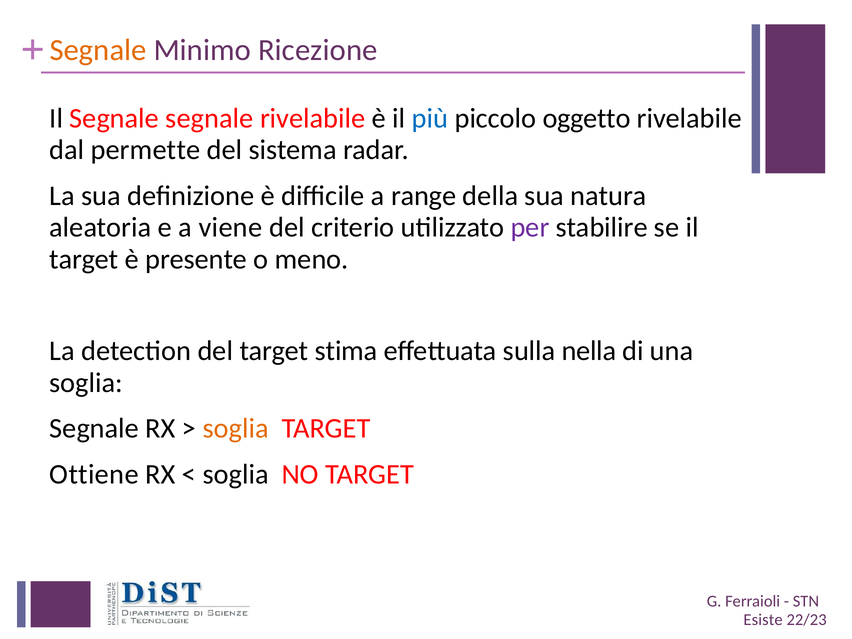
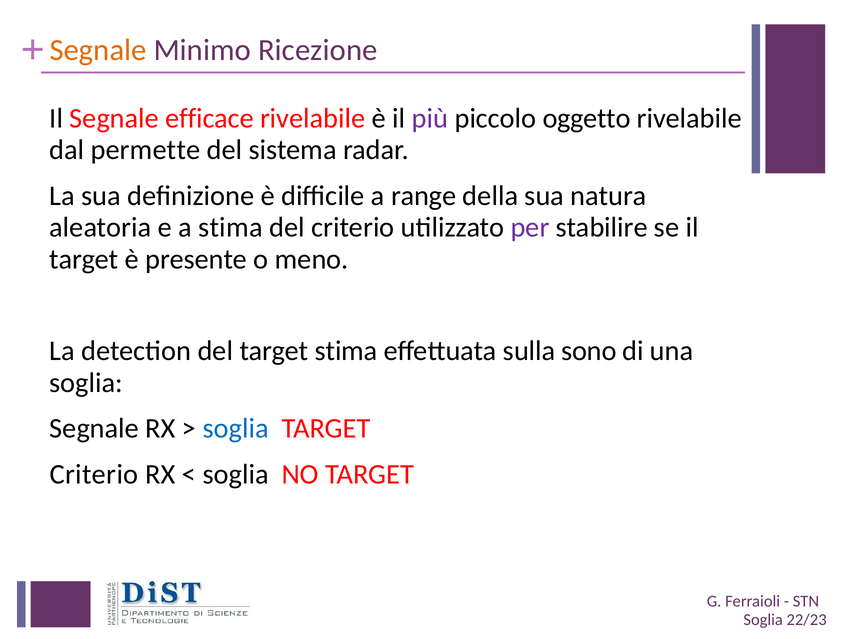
Segnale segnale: segnale -> efficace (210, 118)
più colour: blue -> purple (430, 118)
a viene: viene -> stima (230, 228)
nella: nella -> sono (589, 351)
soglia colour: orange -> blue (236, 429)
Ottiene: Ottiene -> Criterio (94, 474)
Esiste: Esiste -> Soglia (763, 620)
